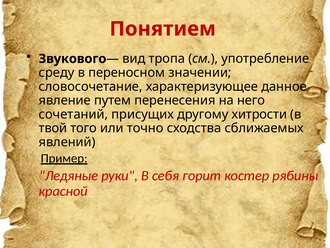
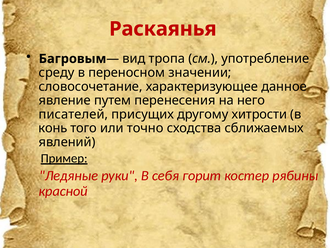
Понятием: Понятием -> Раскаянья (163, 29)
Звукового: Звукового -> Багровым (72, 59)
сочетаний: сочетаний -> писателей (73, 114)
твой: твой -> конь (53, 128)
